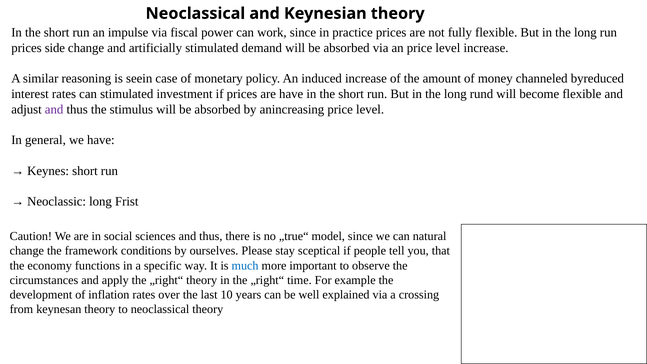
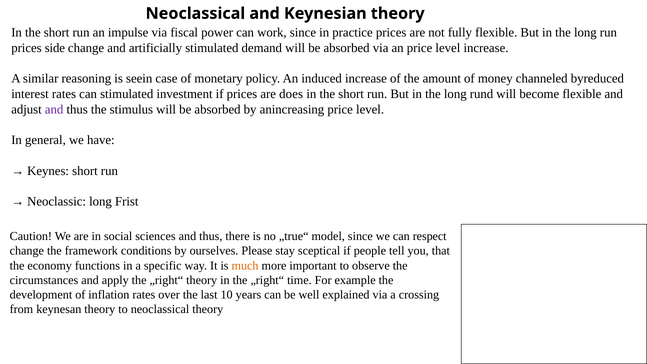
are have: have -> does (291, 94)
natural: natural -> respect (430, 236)
much colour: blue -> orange (245, 265)
